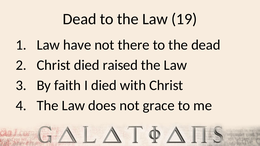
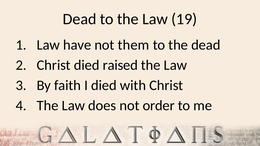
there: there -> them (134, 45)
grace: grace -> order (159, 106)
